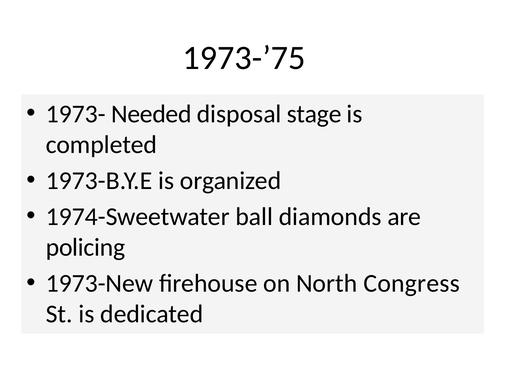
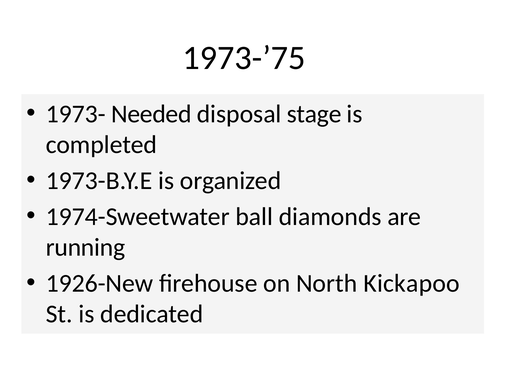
policing: policing -> running (85, 248)
1973-New: 1973-New -> 1926-New (100, 284)
Congress: Congress -> Kickapoo (412, 284)
